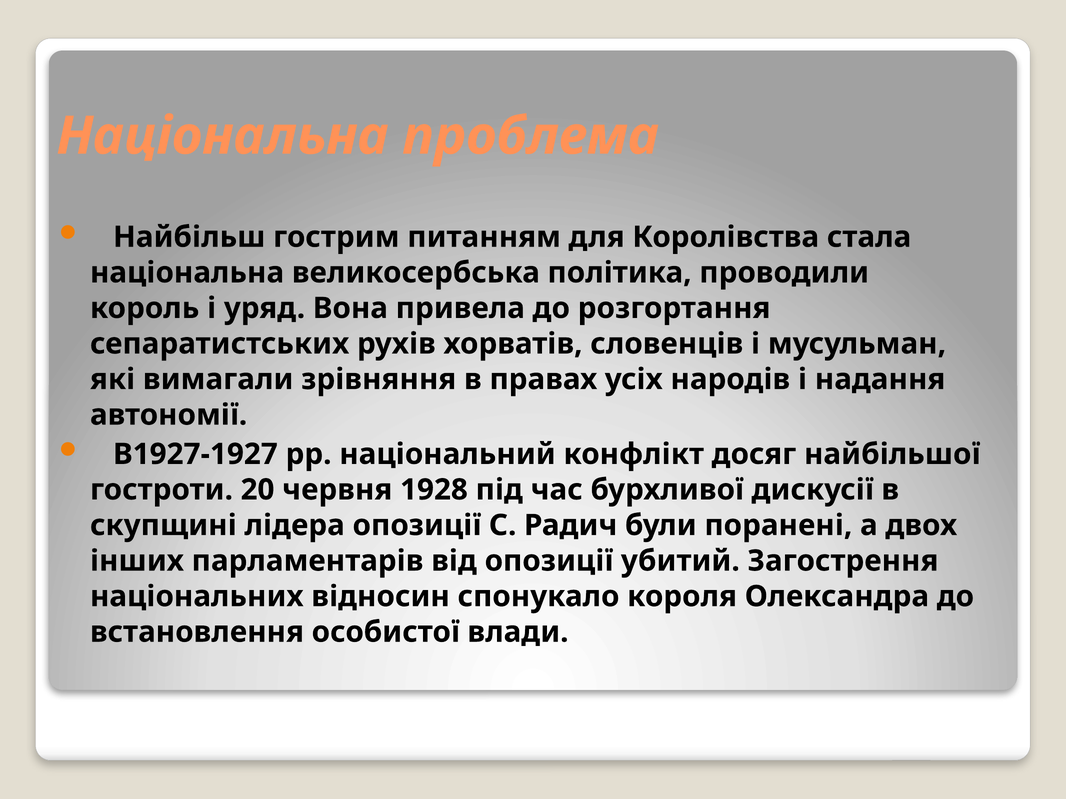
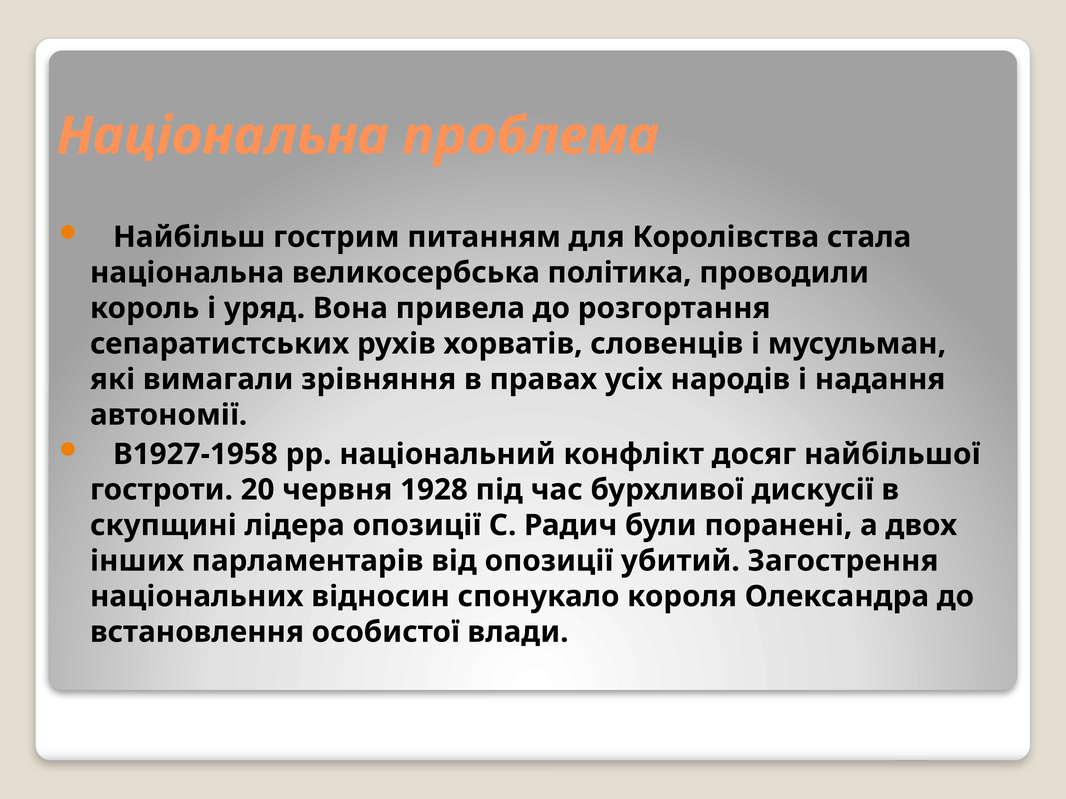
В1927-1927: В1927-1927 -> В1927-1958 (195, 454)
